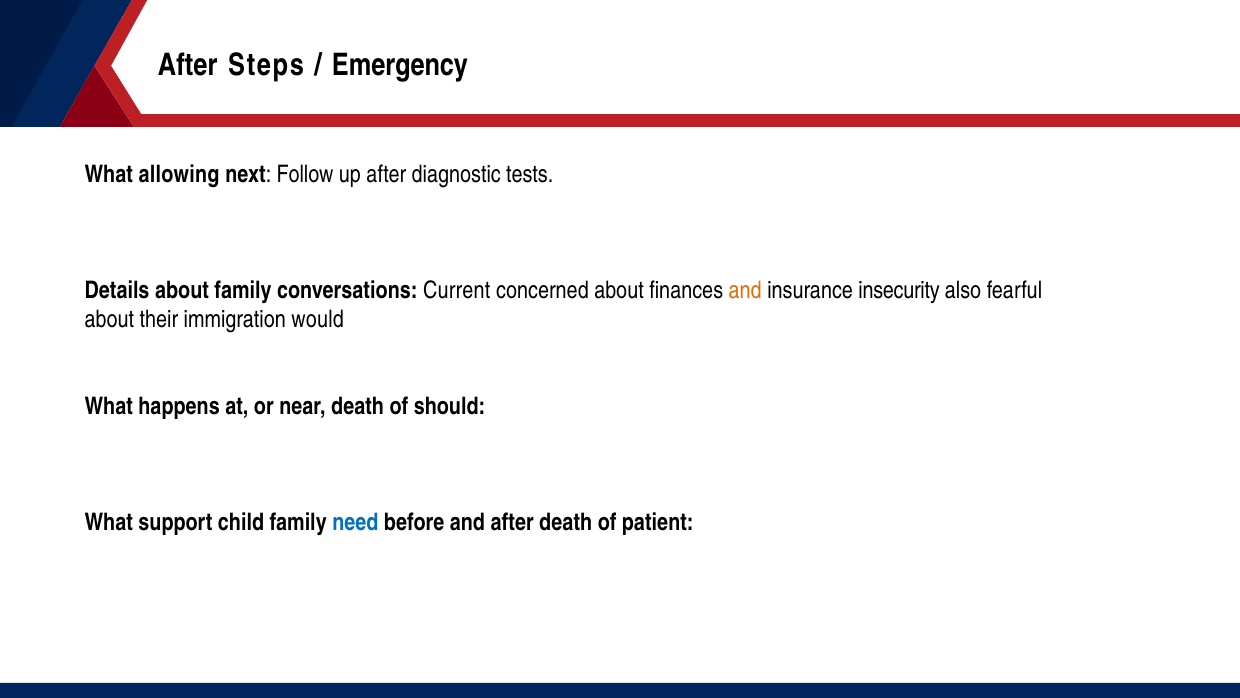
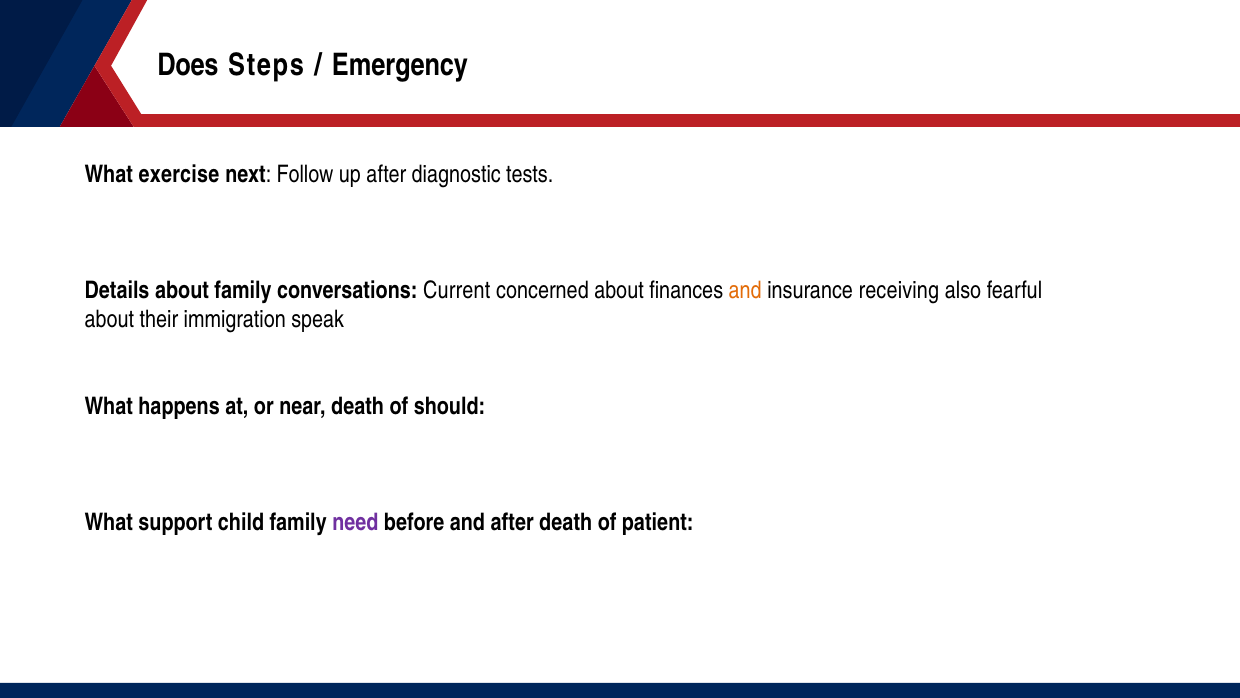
After: After -> Does (188, 65)
allowing: allowing -> exercise (179, 175)
insecurity: insecurity -> receiving (899, 290)
would: would -> speak (318, 319)
need colour: blue -> purple (355, 522)
